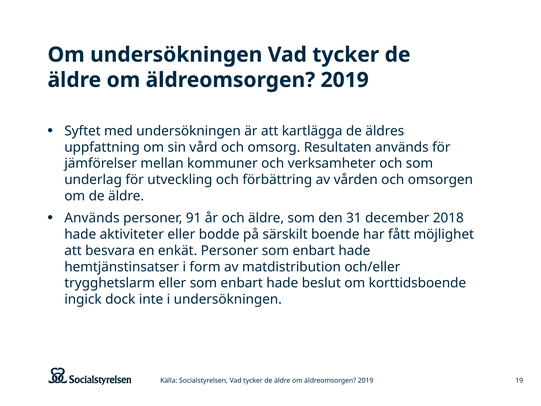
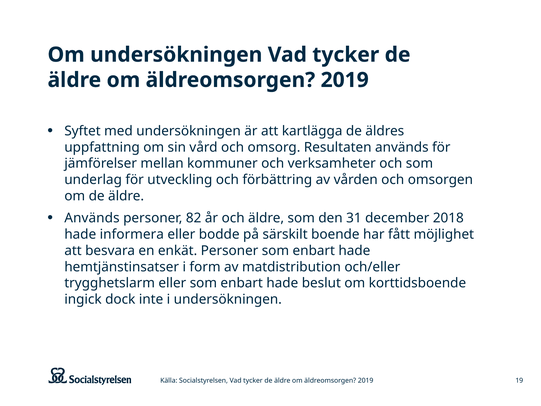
91: 91 -> 82 (194, 218)
aktiviteter: aktiviteter -> informera (132, 234)
